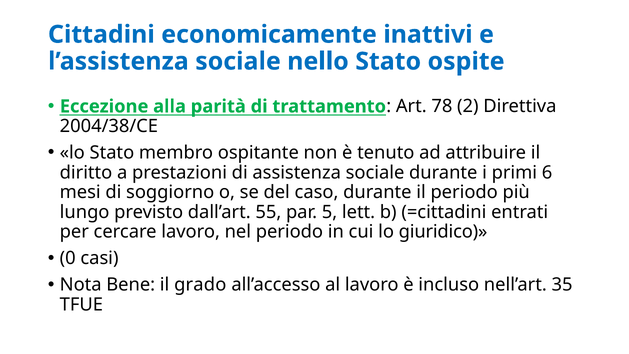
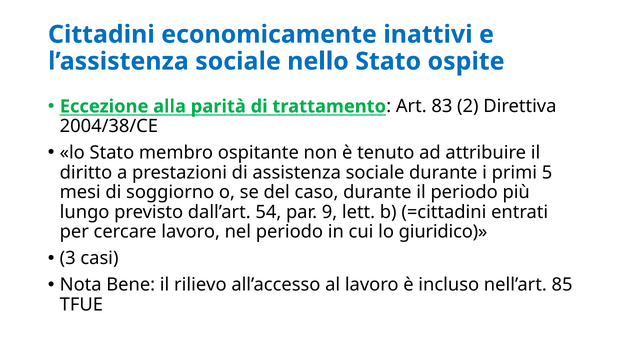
78: 78 -> 83 (442, 106)
6: 6 -> 5 (547, 172)
55: 55 -> 54 (268, 212)
5: 5 -> 9 (330, 212)
0: 0 -> 3 (68, 258)
grado: grado -> rilievo (200, 285)
35: 35 -> 85 (562, 285)
